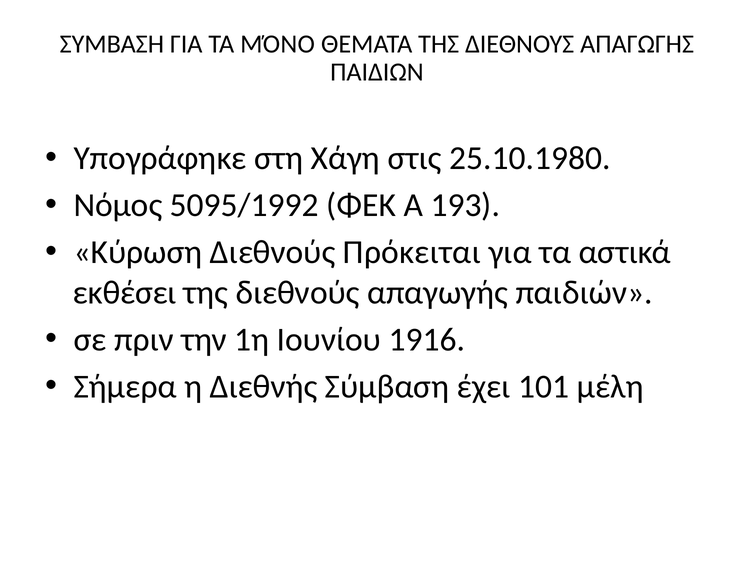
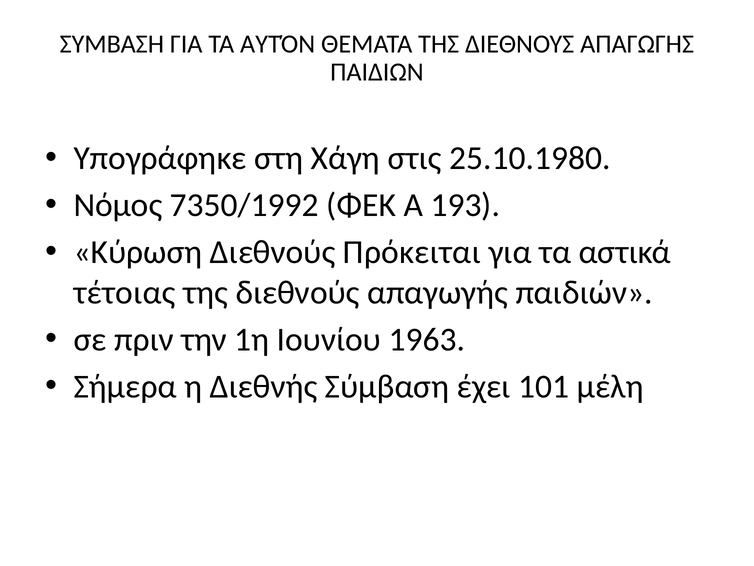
ΜΌΝΟ: ΜΌΝΟ -> ΑΥΤΌΝ (278, 44)
5095/1992: 5095/1992 -> 7350/1992 (244, 205)
εκθέσει: εκθέσει -> τέτοιας (125, 292)
1916: 1916 -> 1963 (427, 339)
